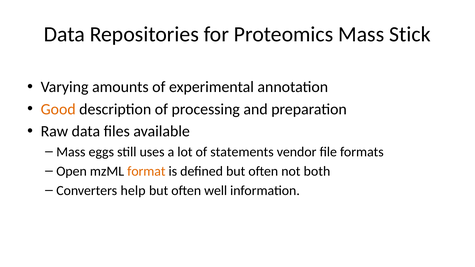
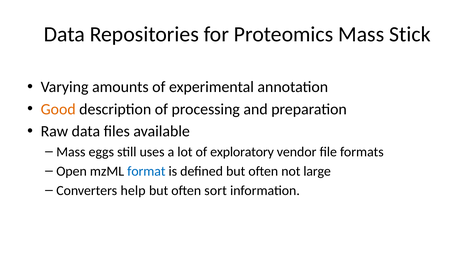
statements: statements -> exploratory (242, 152)
format colour: orange -> blue (146, 171)
both: both -> large (317, 171)
well: well -> sort (216, 191)
